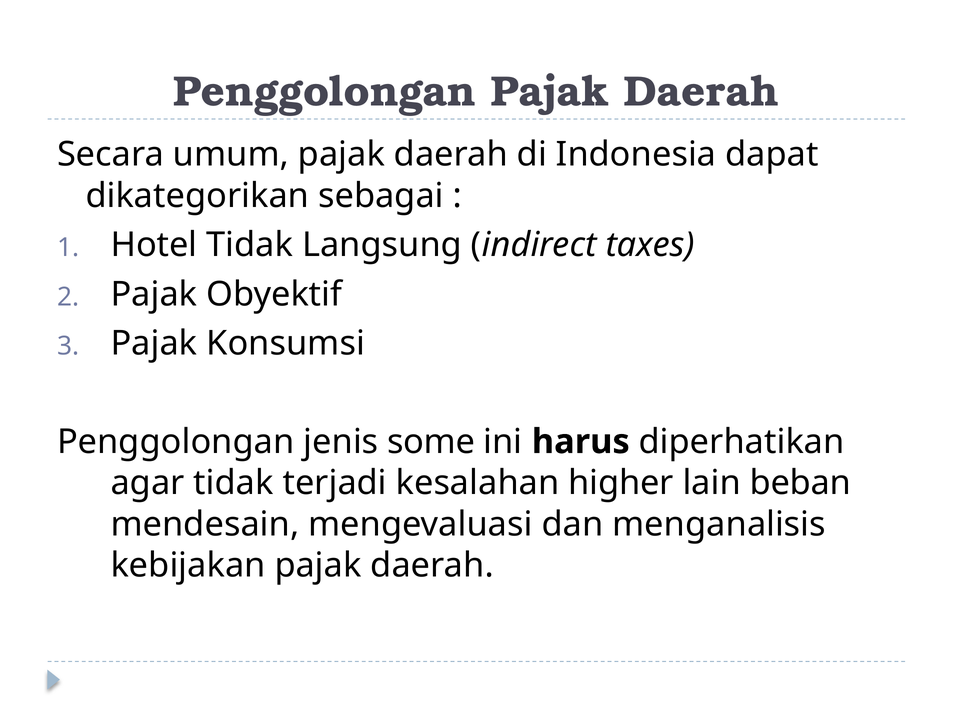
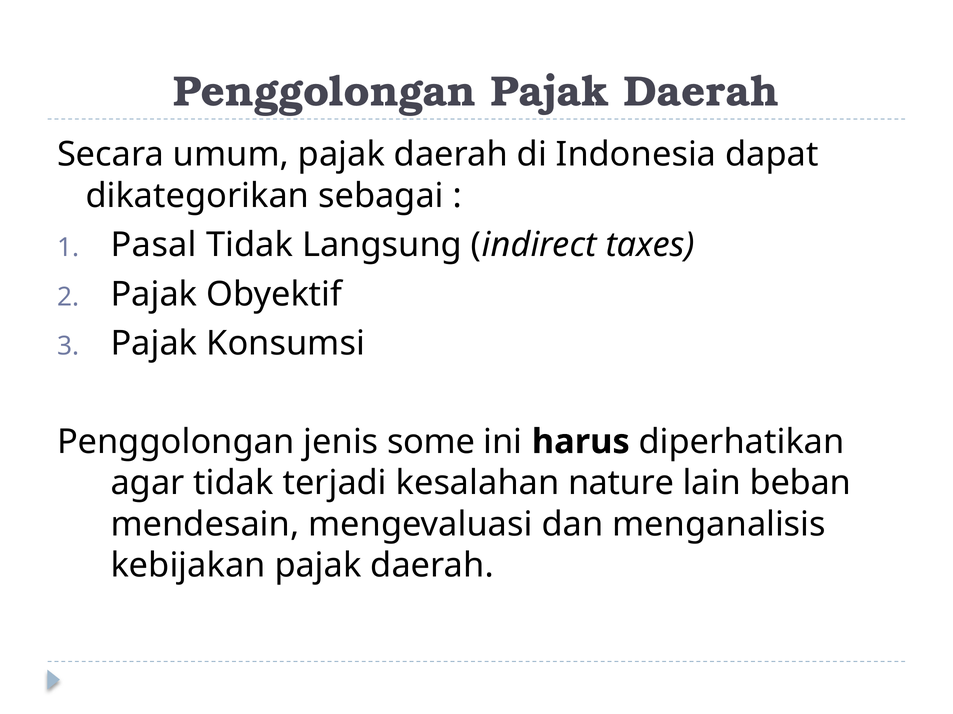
Hotel: Hotel -> Pasal (154, 245)
higher: higher -> nature (621, 483)
